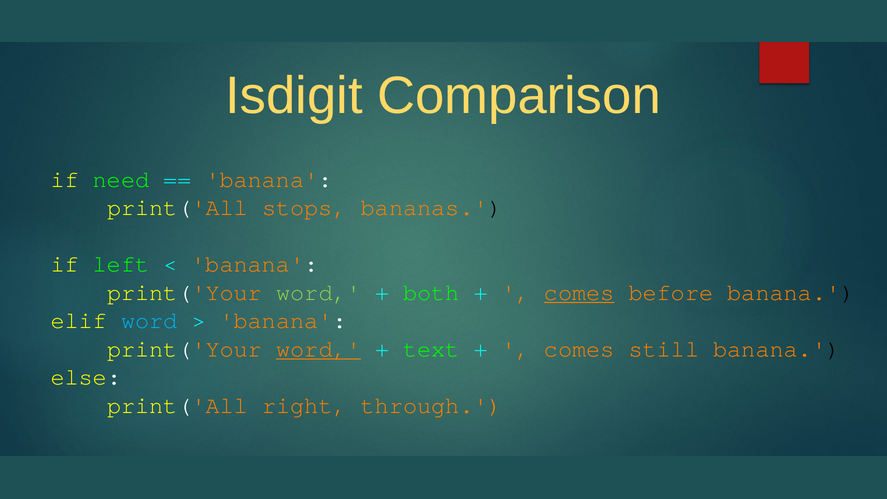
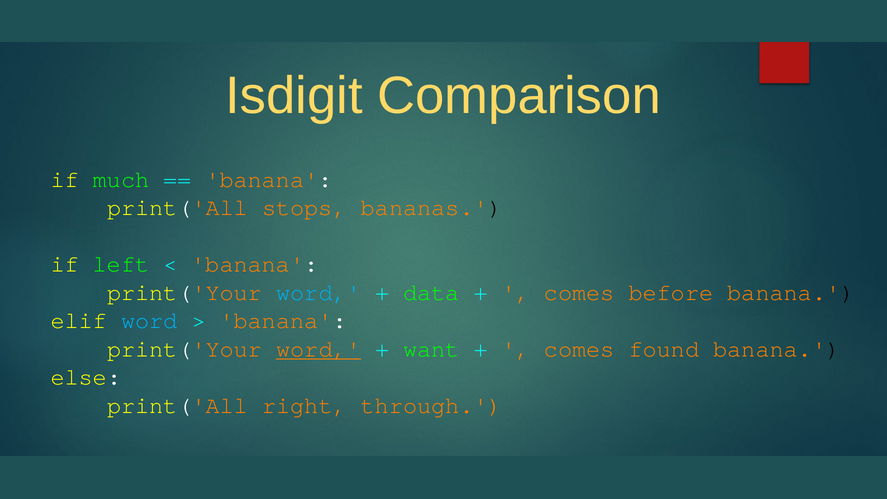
need: need -> much (121, 179)
word colour: light green -> light blue (319, 292)
both: both -> data (431, 292)
comes underline: present -> none (579, 292)
text: text -> want (431, 349)
still: still -> found (664, 349)
